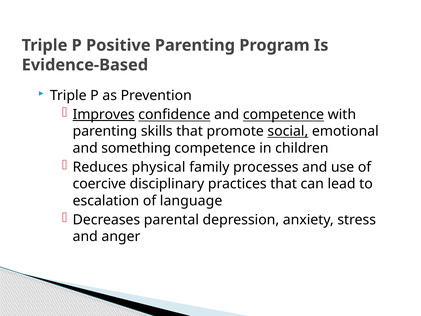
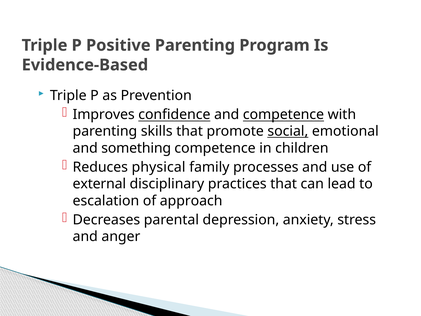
Improves underline: present -> none (104, 114)
coercive: coercive -> external (99, 184)
language: language -> approach (191, 201)
